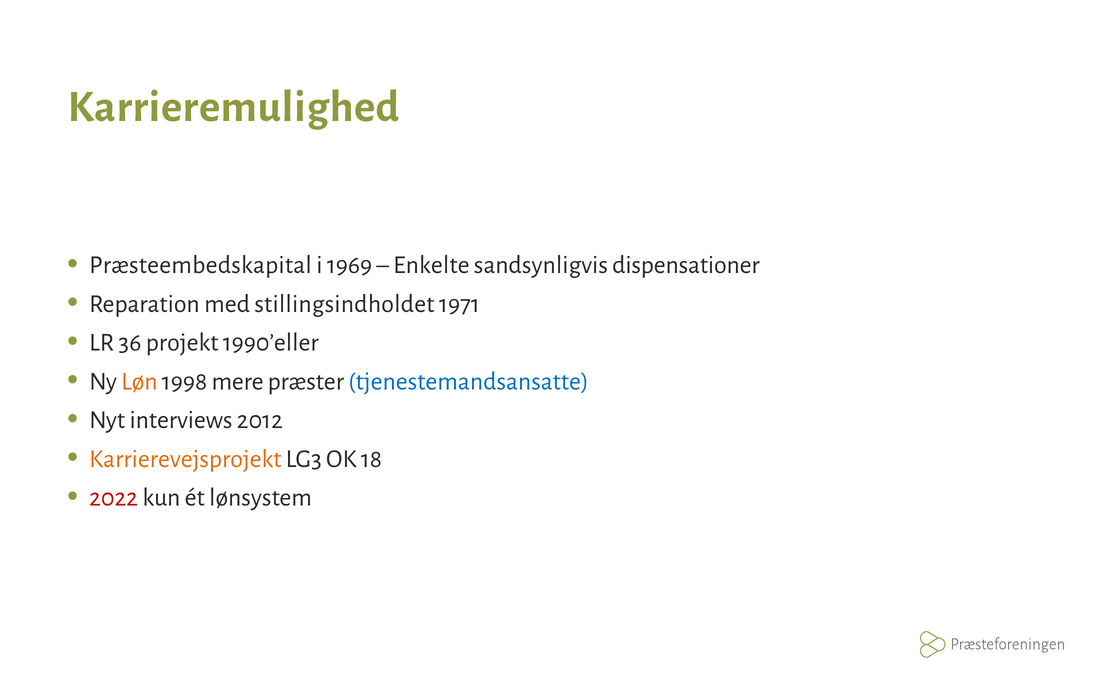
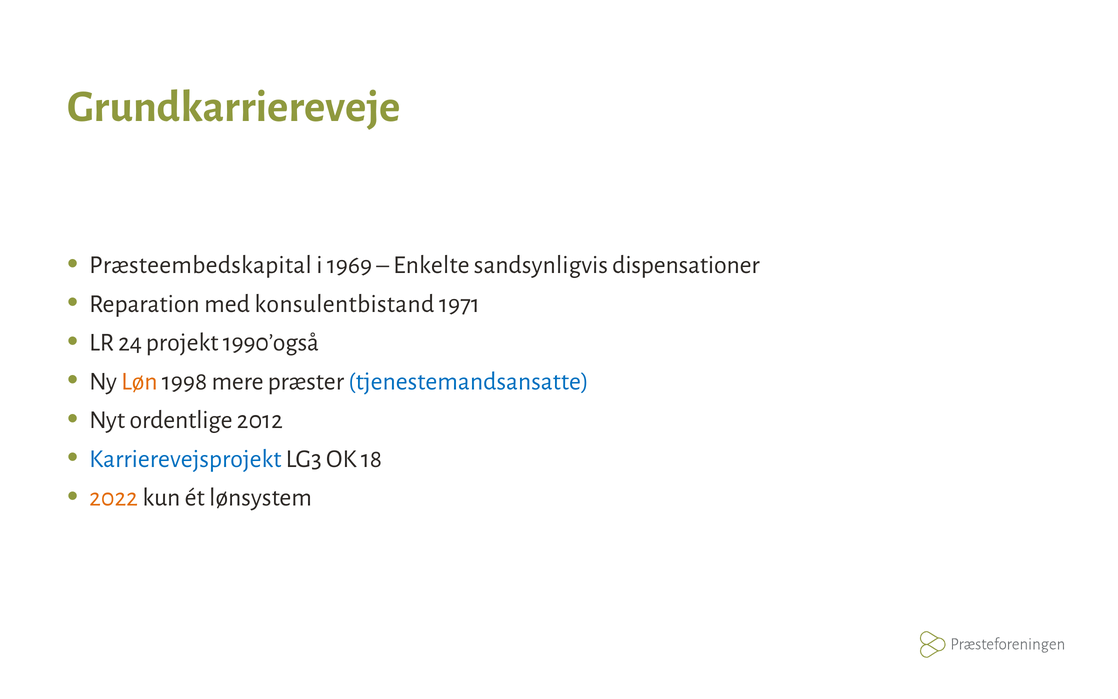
Karrieremulighed: Karrieremulighed -> Grundkarriereveje (234, 106)
stillingsindholdet: stillingsindholdet -> konsulentbistand (344, 303)
36: 36 -> 24 (130, 342)
1990’eller: 1990’eller -> 1990’også (271, 342)
interviews: interviews -> ordentlige (181, 420)
Karrierevejsprojekt colour: orange -> blue (185, 458)
2022 colour: red -> orange (114, 497)
